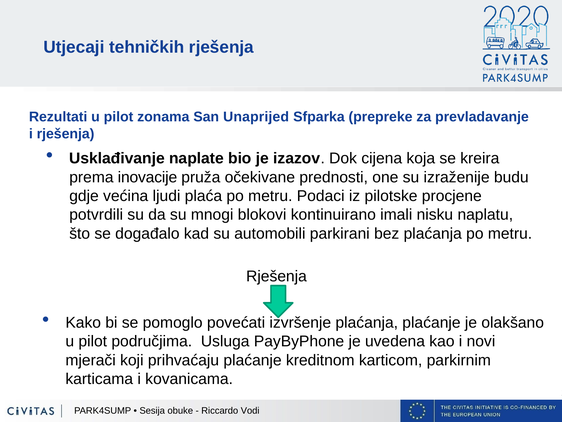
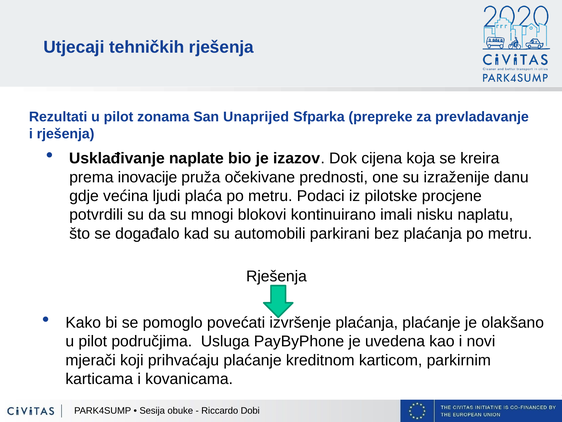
budu: budu -> danu (511, 177)
Vodi: Vodi -> Dobi (250, 410)
